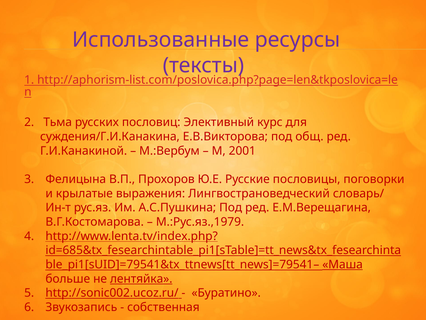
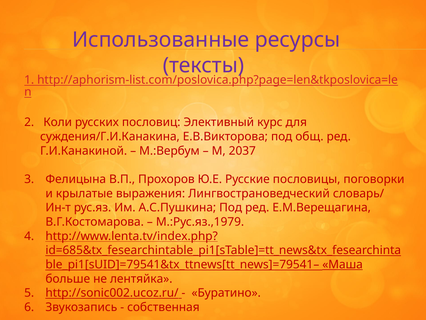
Тьма: Тьма -> Коли (58, 122)
2001: 2001 -> 2037 (242, 151)
лентяйка underline: present -> none (141, 278)
